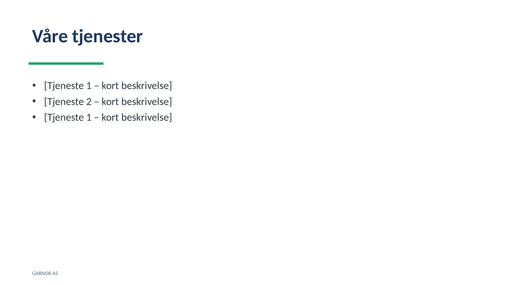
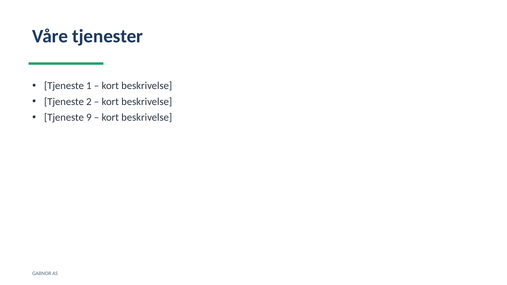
1: 1 -> 9 (89, 118)
